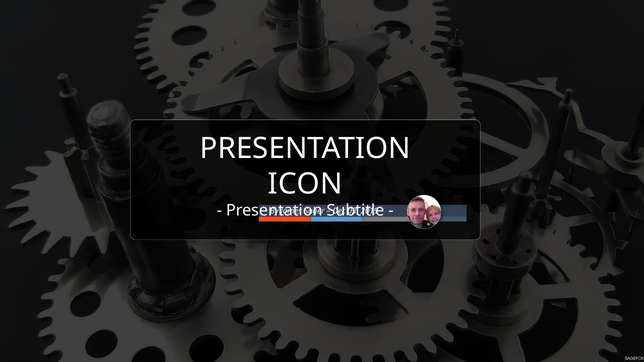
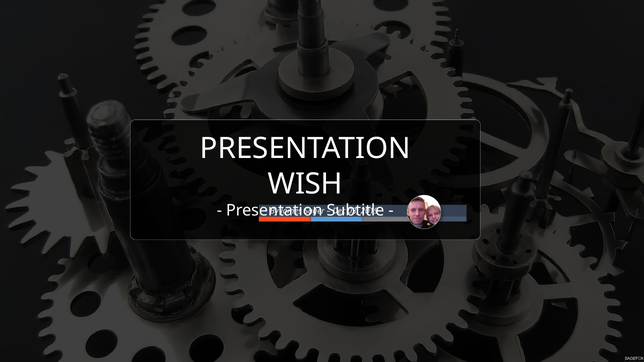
ICON: ICON -> WISH (305, 184)
